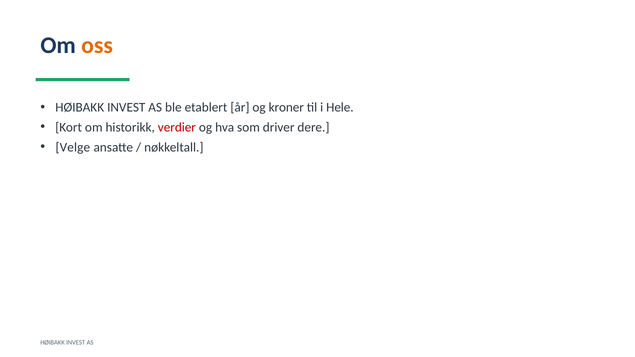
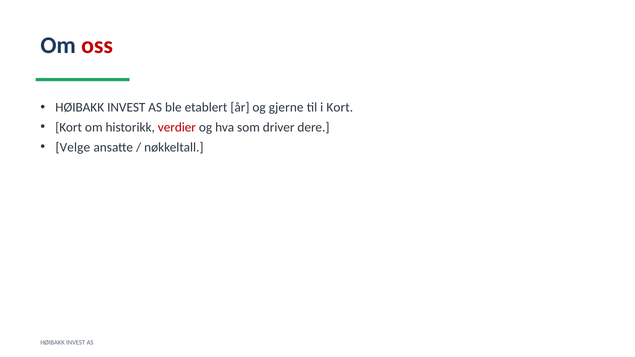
oss colour: orange -> red (97, 45)
kroner: kroner -> gjerne (286, 108)
i Hele: Hele -> Kort (340, 108)
